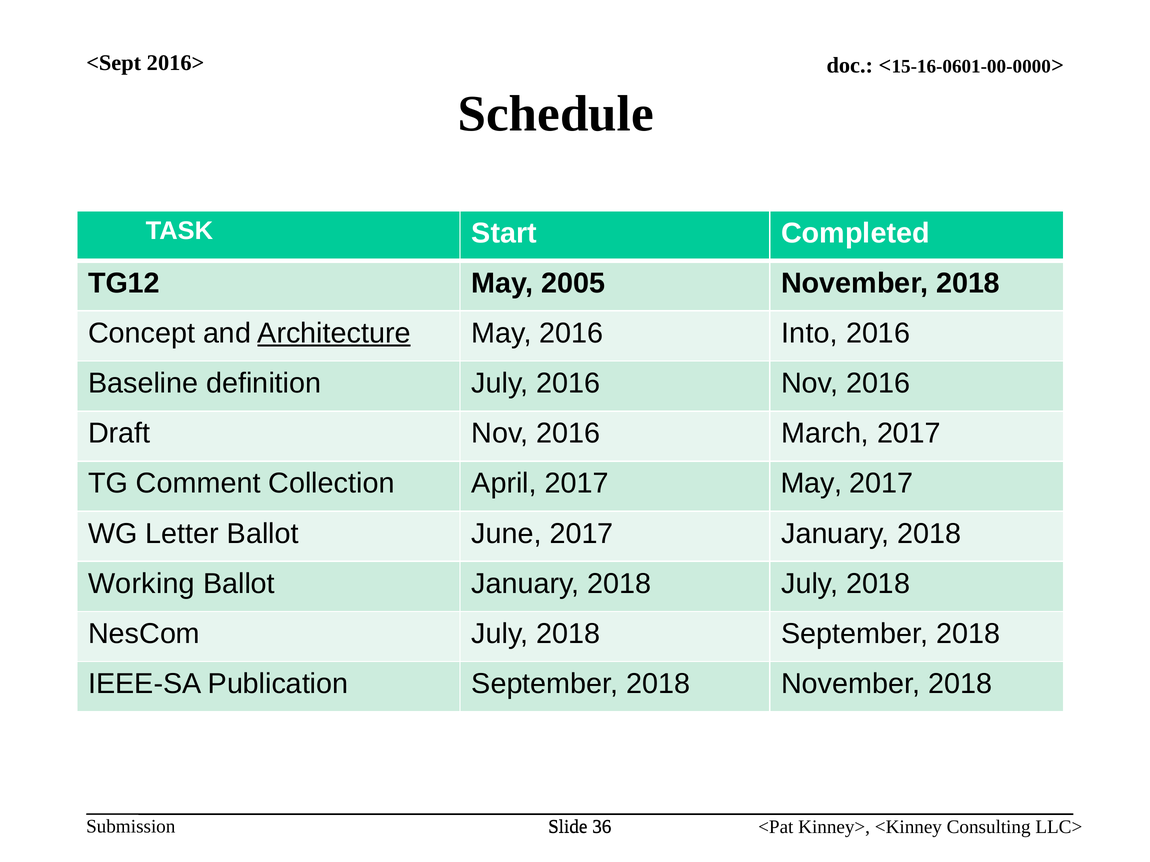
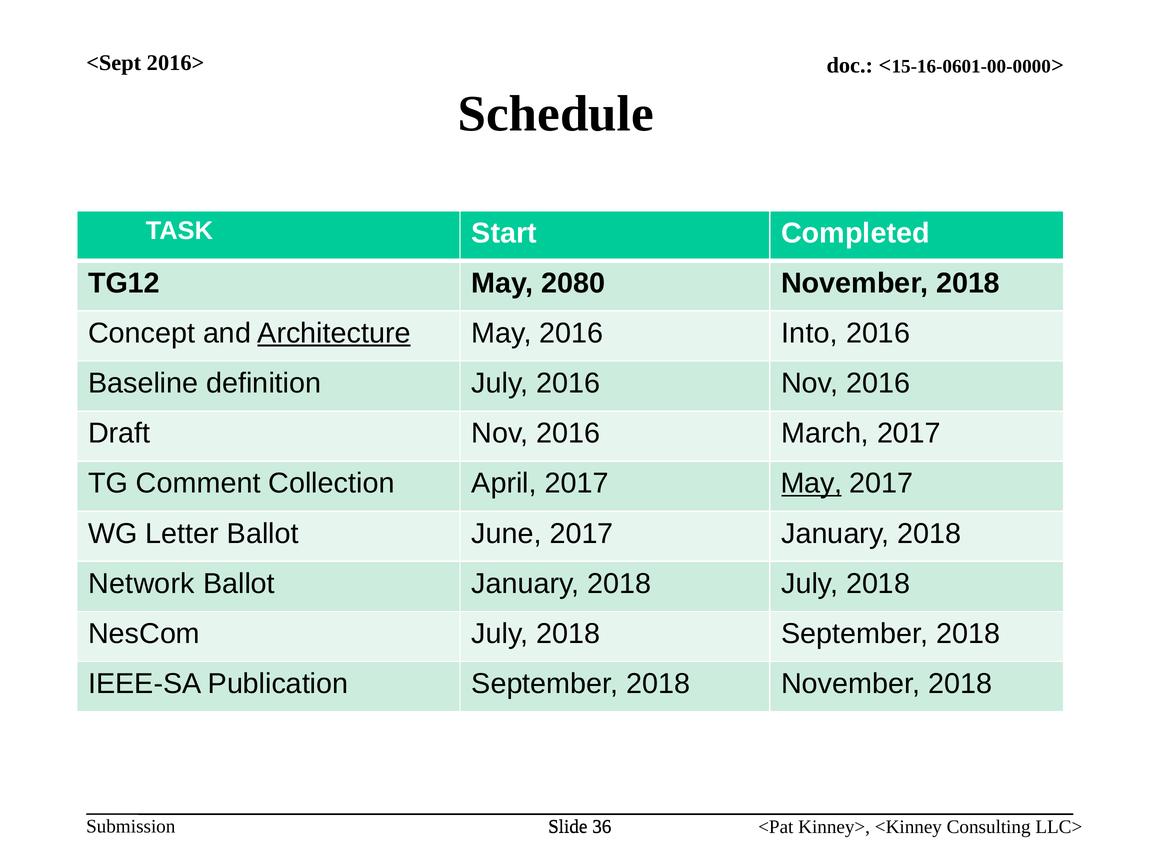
2005: 2005 -> 2080 (573, 283)
May underline: none -> present (811, 484)
Working: Working -> Network (142, 584)
